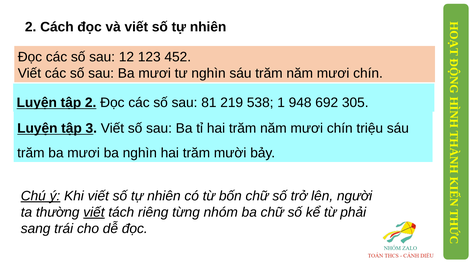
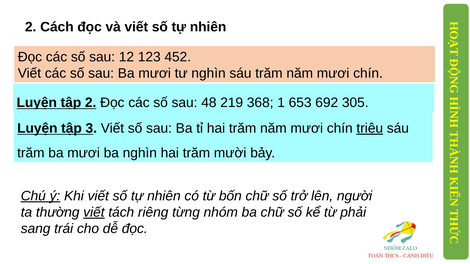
81: 81 -> 48 (209, 103)
538: 538 -> 368 (260, 103)
948: 948 -> 653 (300, 103)
triệu underline: none -> present (370, 128)
